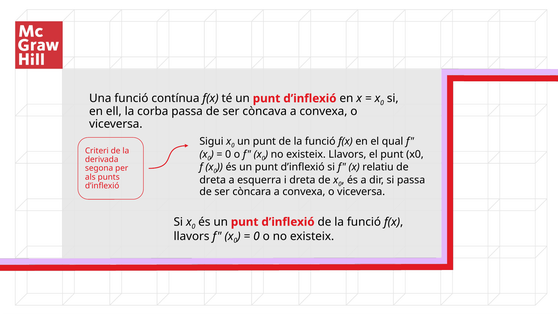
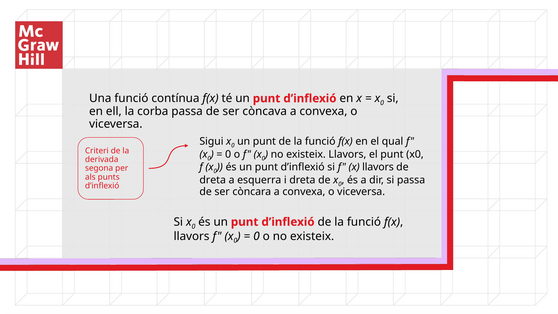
x relatiu: relatiu -> llavors (378, 167)
